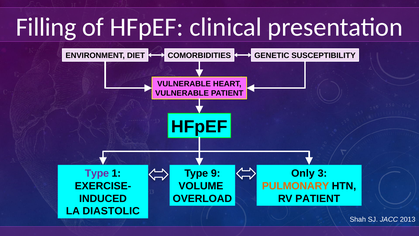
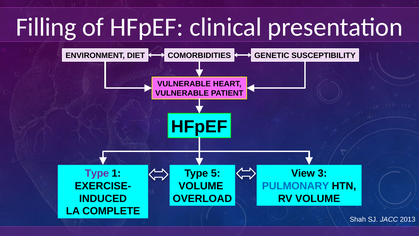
9: 9 -> 5 (216, 173)
Only: Only -> View (303, 173)
PULMONARY colour: orange -> blue (296, 186)
RV PATIENT: PATIENT -> VOLUME (318, 198)
DIASTOLIC: DIASTOLIC -> COMPLETE (111, 211)
